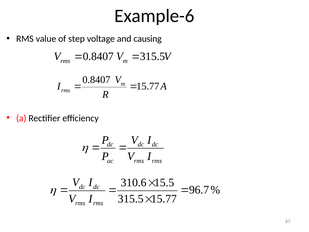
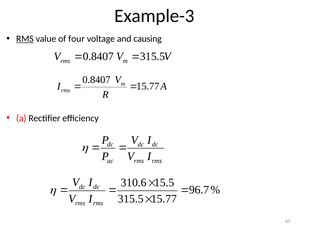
Example-6: Example-6 -> Example-3 (154, 16)
RMS underline: none -> present (25, 39)
step: step -> four (77, 39)
